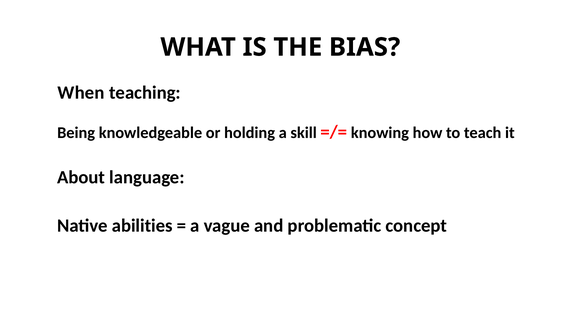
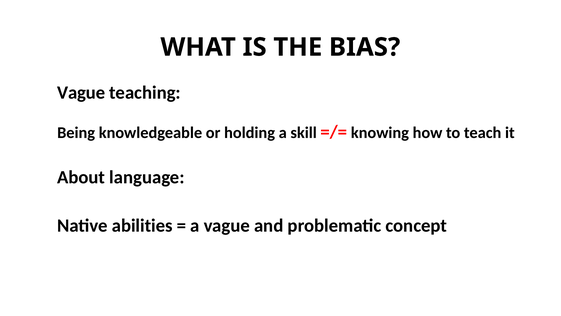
When: When -> Vague (81, 92)
